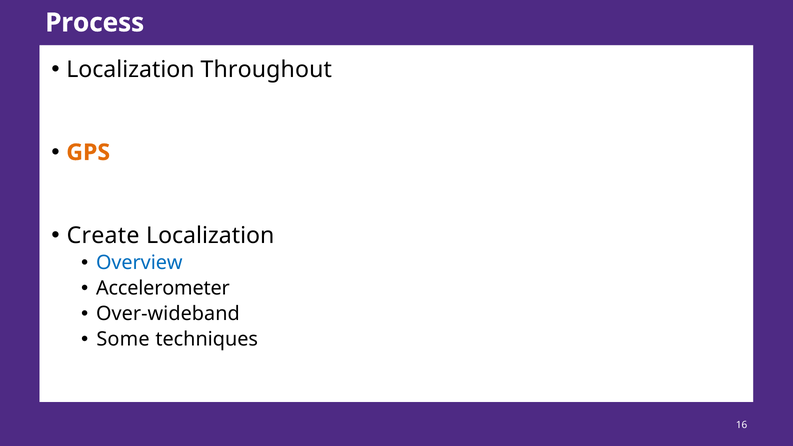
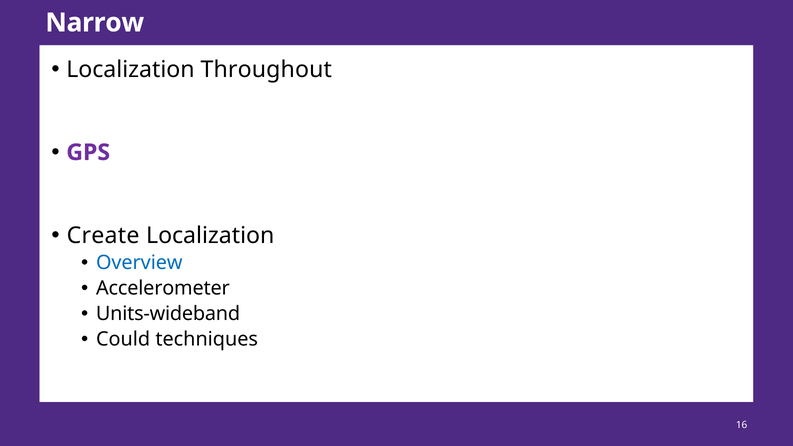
Process: Process -> Narrow (95, 23)
GPS colour: orange -> purple (88, 152)
Over-wideband: Over-wideband -> Units-wideband (168, 314)
Some: Some -> Could (123, 339)
